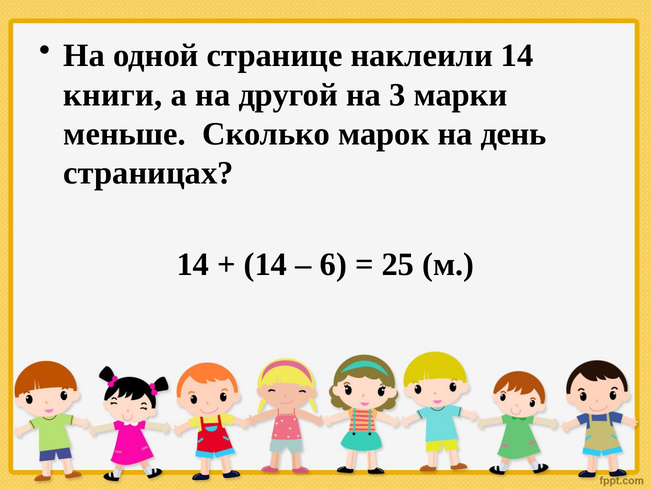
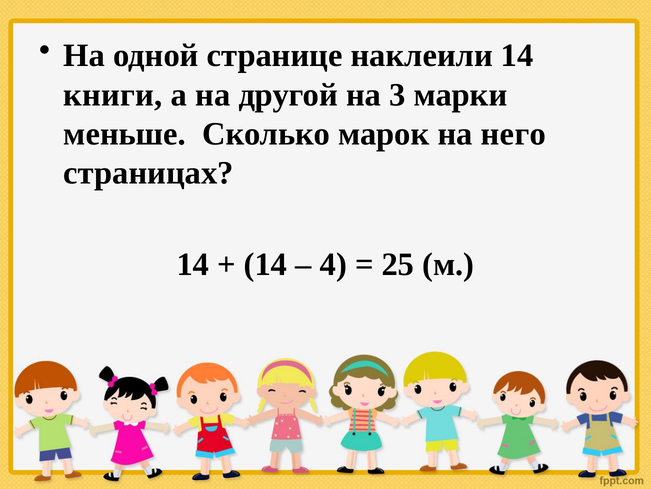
день: день -> него (513, 134)
6: 6 -> 4 (333, 264)
